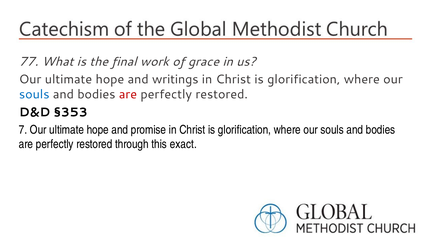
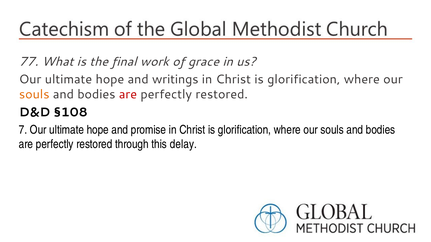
souls colour: blue -> orange (34, 95)
§353: §353 -> §108 (71, 112)
exact: exact -> delay (183, 145)
